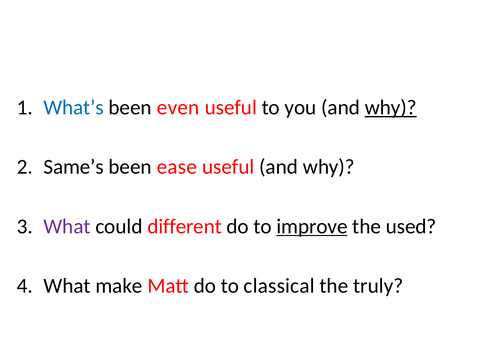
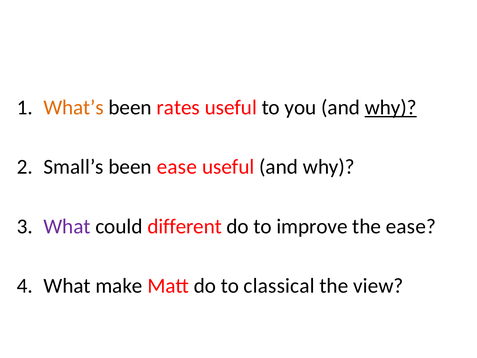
What’s colour: blue -> orange (74, 107)
even: even -> rates (178, 107)
Same’s: Same’s -> Small’s (74, 167)
improve underline: present -> none (312, 226)
the used: used -> ease (411, 226)
truly: truly -> view (378, 286)
